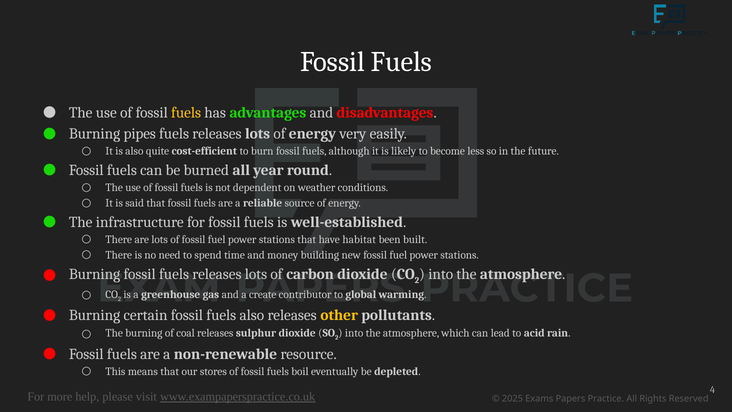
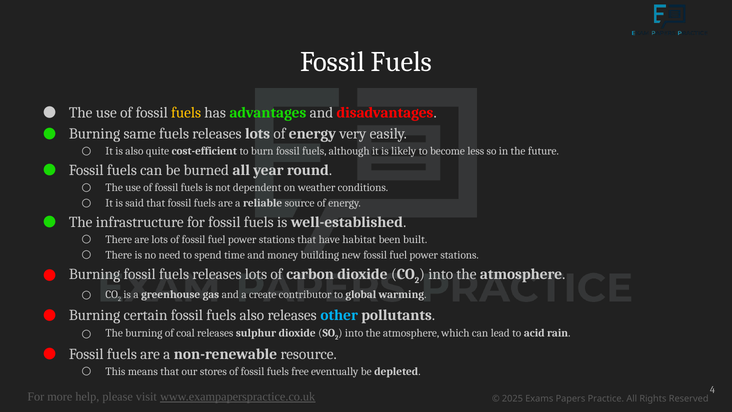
pipes: pipes -> same (140, 134)
other colour: yellow -> light blue (339, 315)
boil: boil -> free (300, 371)
